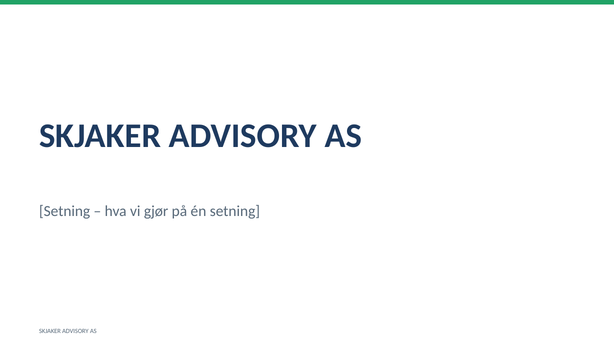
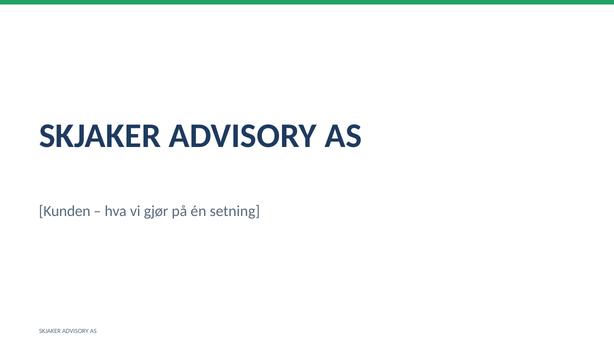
Setning: Setning -> Kunden (65, 211)
